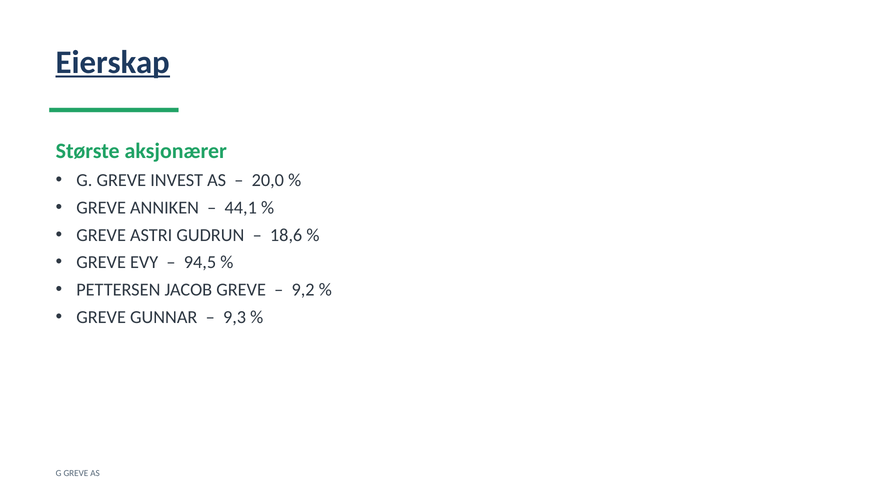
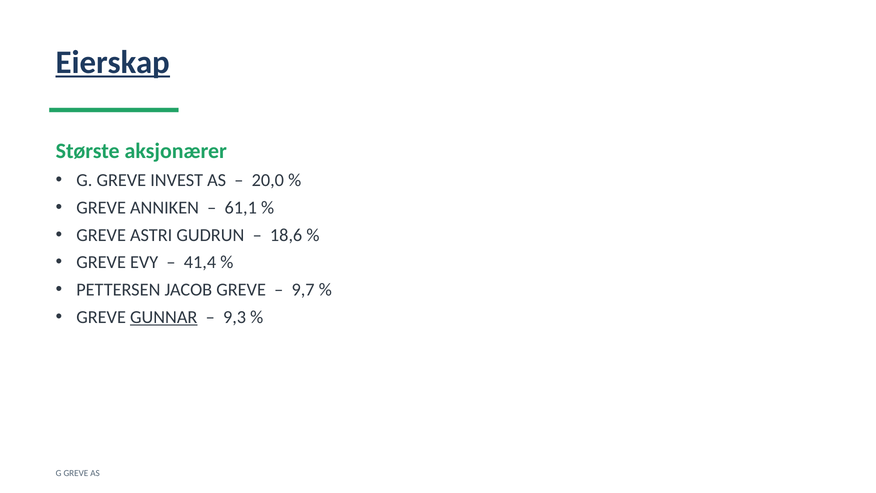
44,1: 44,1 -> 61,1 (241, 208)
94,5: 94,5 -> 41,4 (200, 262)
9,2: 9,2 -> 9,7 (303, 290)
GUNNAR underline: none -> present (164, 317)
